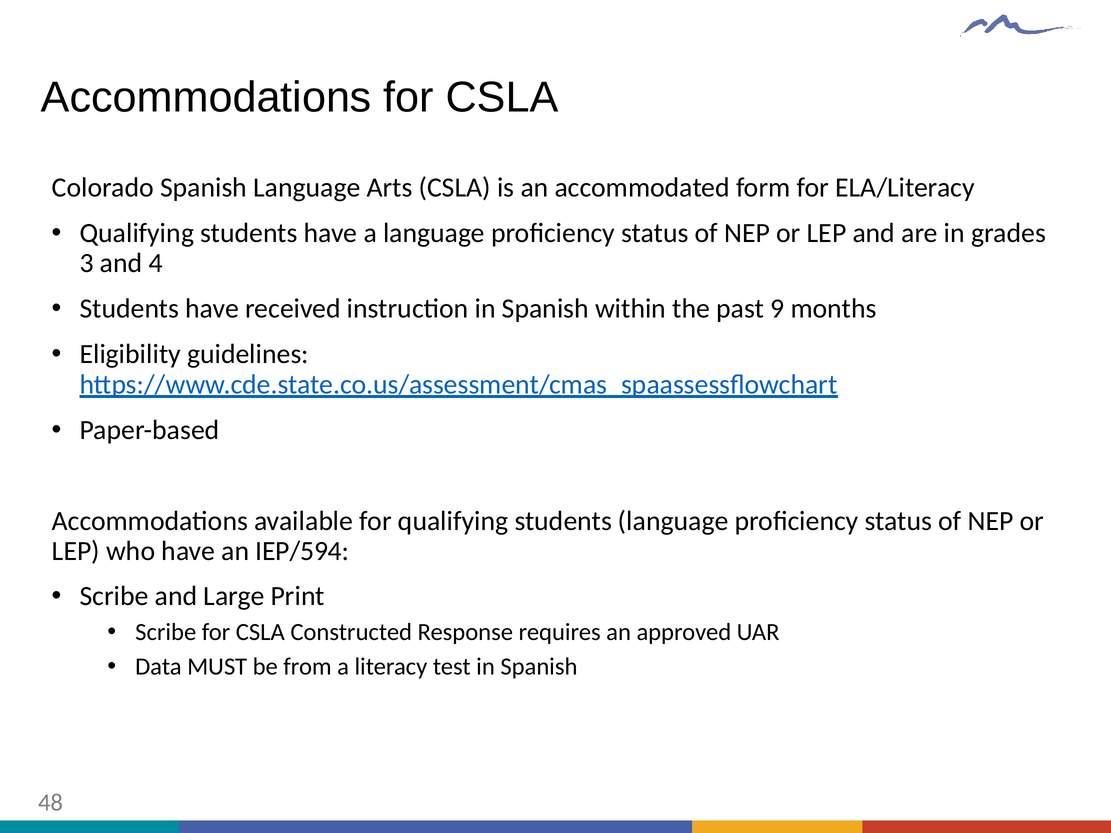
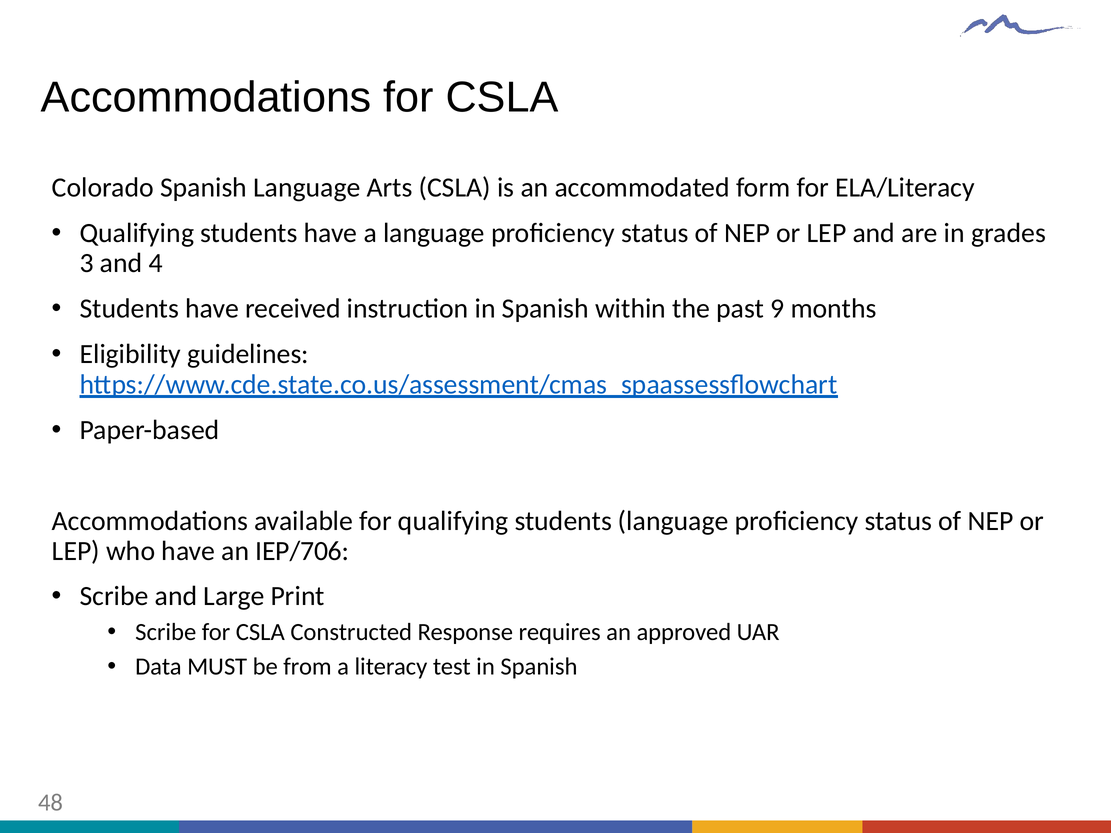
IEP/594: IEP/594 -> IEP/706 (302, 551)
